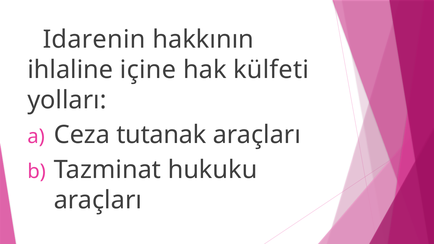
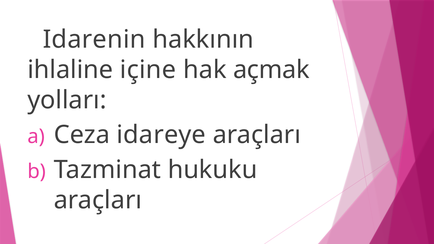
külfeti: külfeti -> açmak (271, 70)
tutanak: tutanak -> idareye (161, 135)
